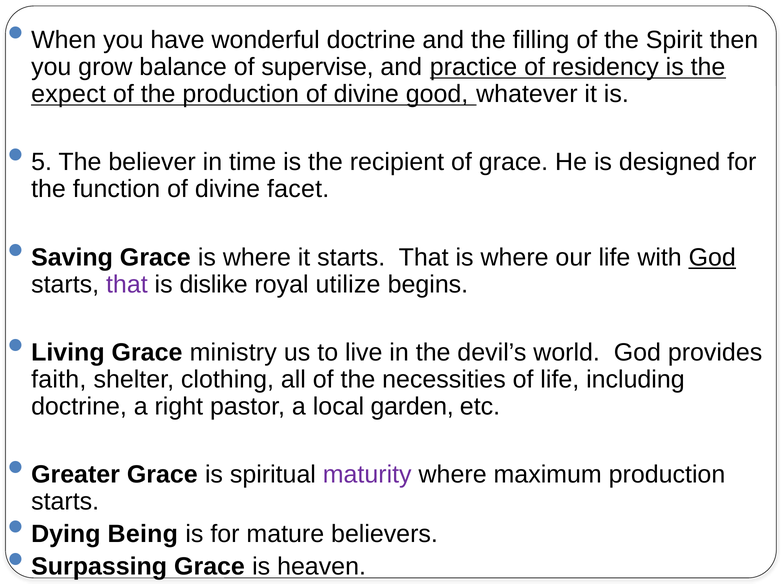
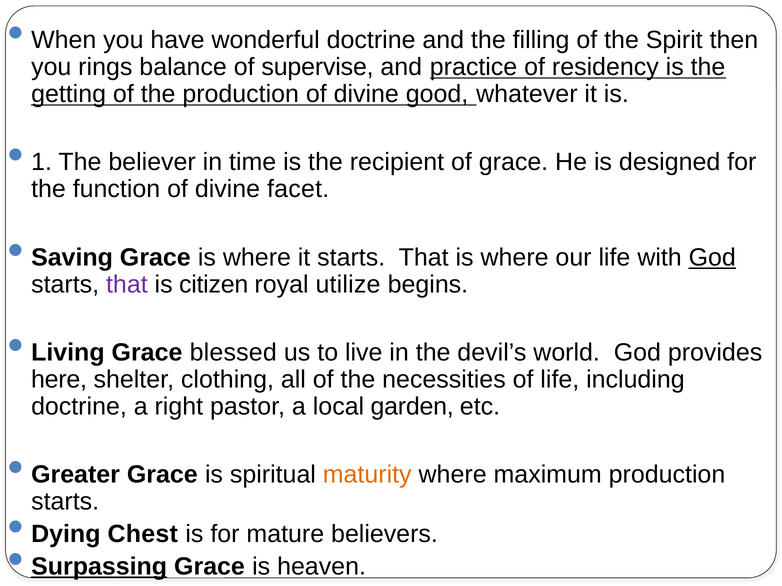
grow: grow -> rings (105, 67)
expect: expect -> getting (69, 94)
5: 5 -> 1 (42, 162)
dislike: dislike -> citizen (214, 285)
ministry: ministry -> blessed (233, 353)
faith: faith -> here (59, 380)
maturity colour: purple -> orange (367, 475)
Being: Being -> Chest (143, 535)
Surpassing underline: none -> present (99, 567)
